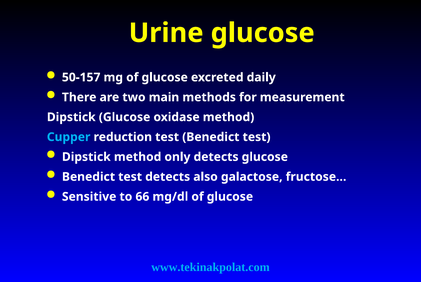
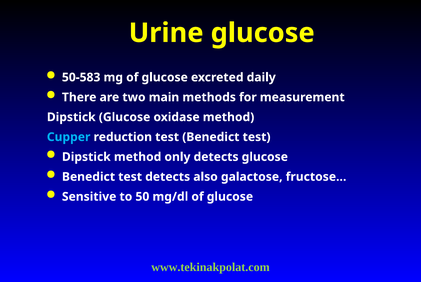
50-157: 50-157 -> 50-583 (81, 77)
66: 66 -> 50 (142, 196)
www.tekinakpolat.com colour: light blue -> light green (211, 267)
